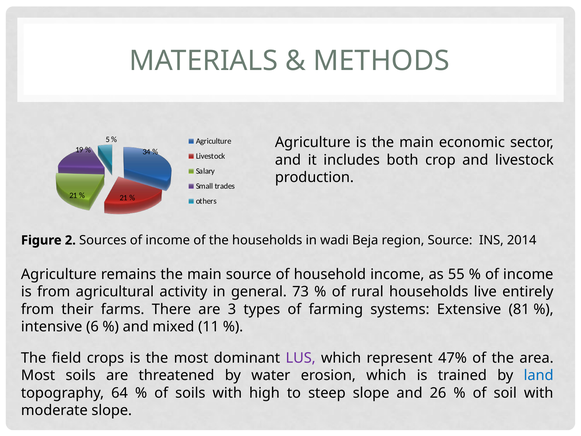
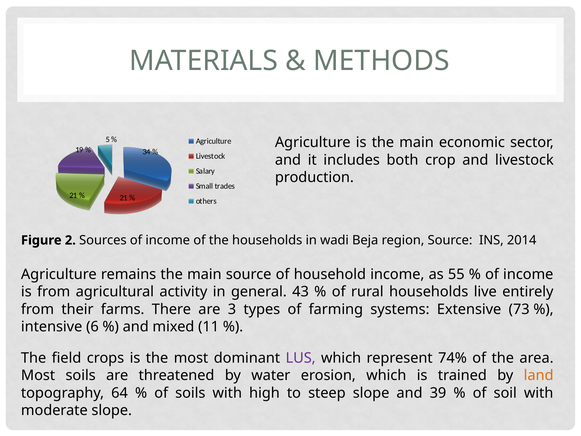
73: 73 -> 43 (301, 292)
81: 81 -> 73 (519, 309)
47%: 47% -> 74% (452, 358)
land colour: blue -> orange (539, 375)
26: 26 -> 39 (438, 393)
